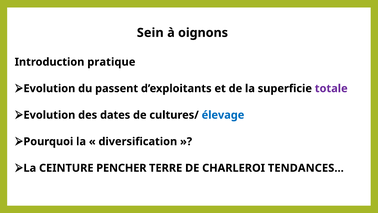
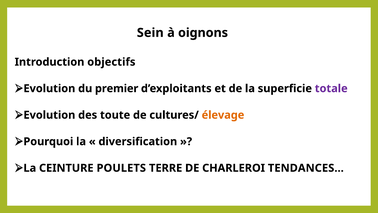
pratique: pratique -> objectifs (111, 62)
passent: passent -> premier (117, 88)
dates: dates -> toute (115, 115)
élevage colour: blue -> orange (223, 115)
PENCHER: PENCHER -> POULETS (121, 168)
